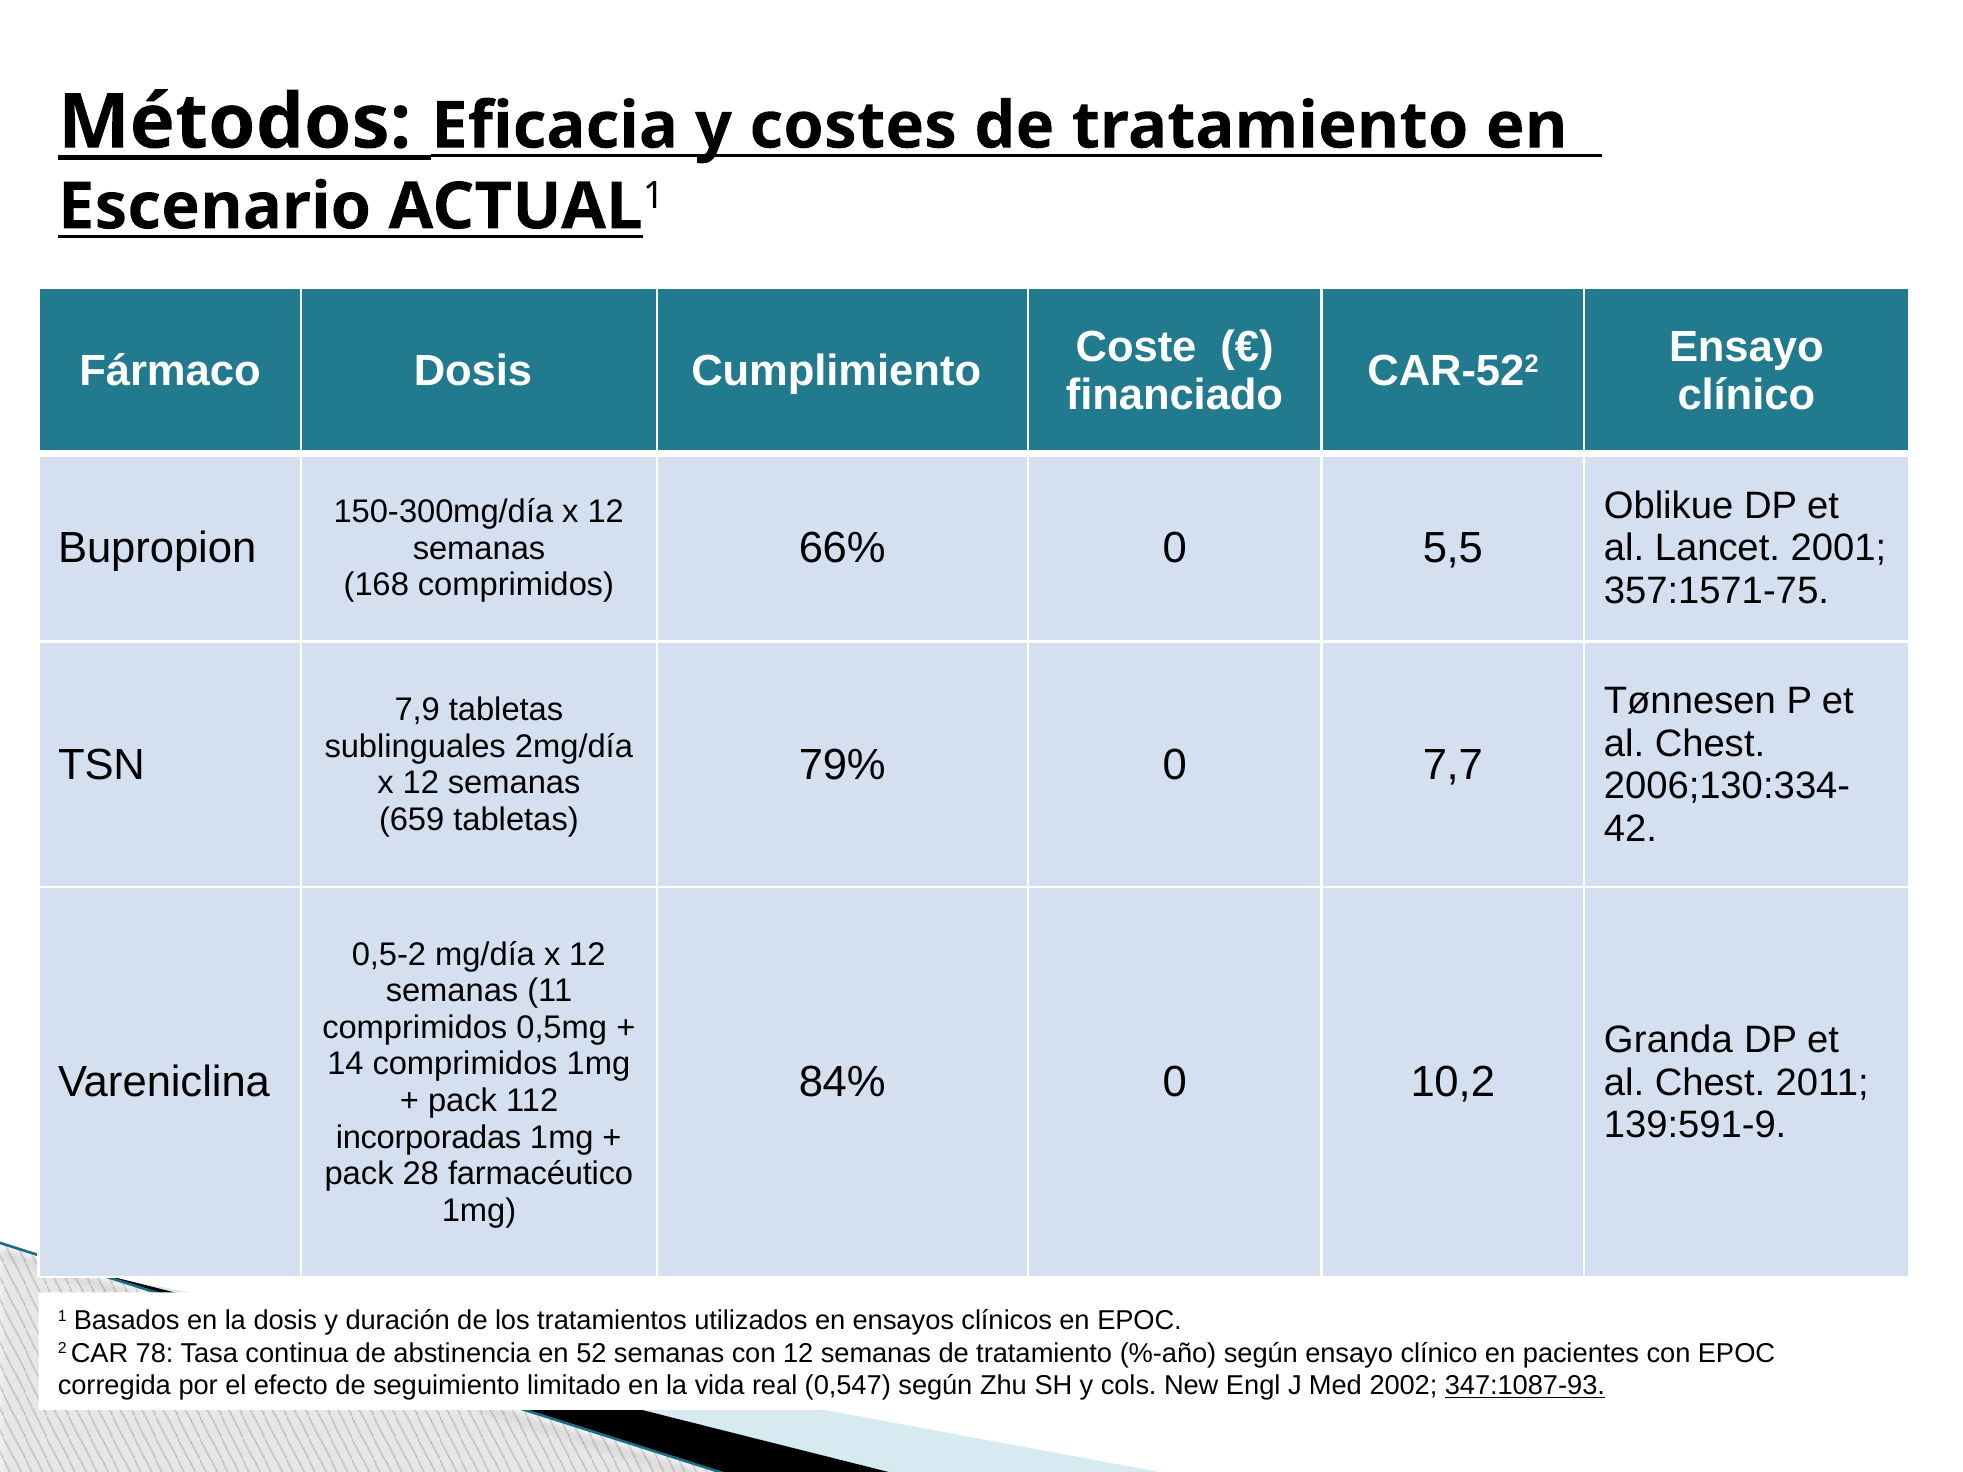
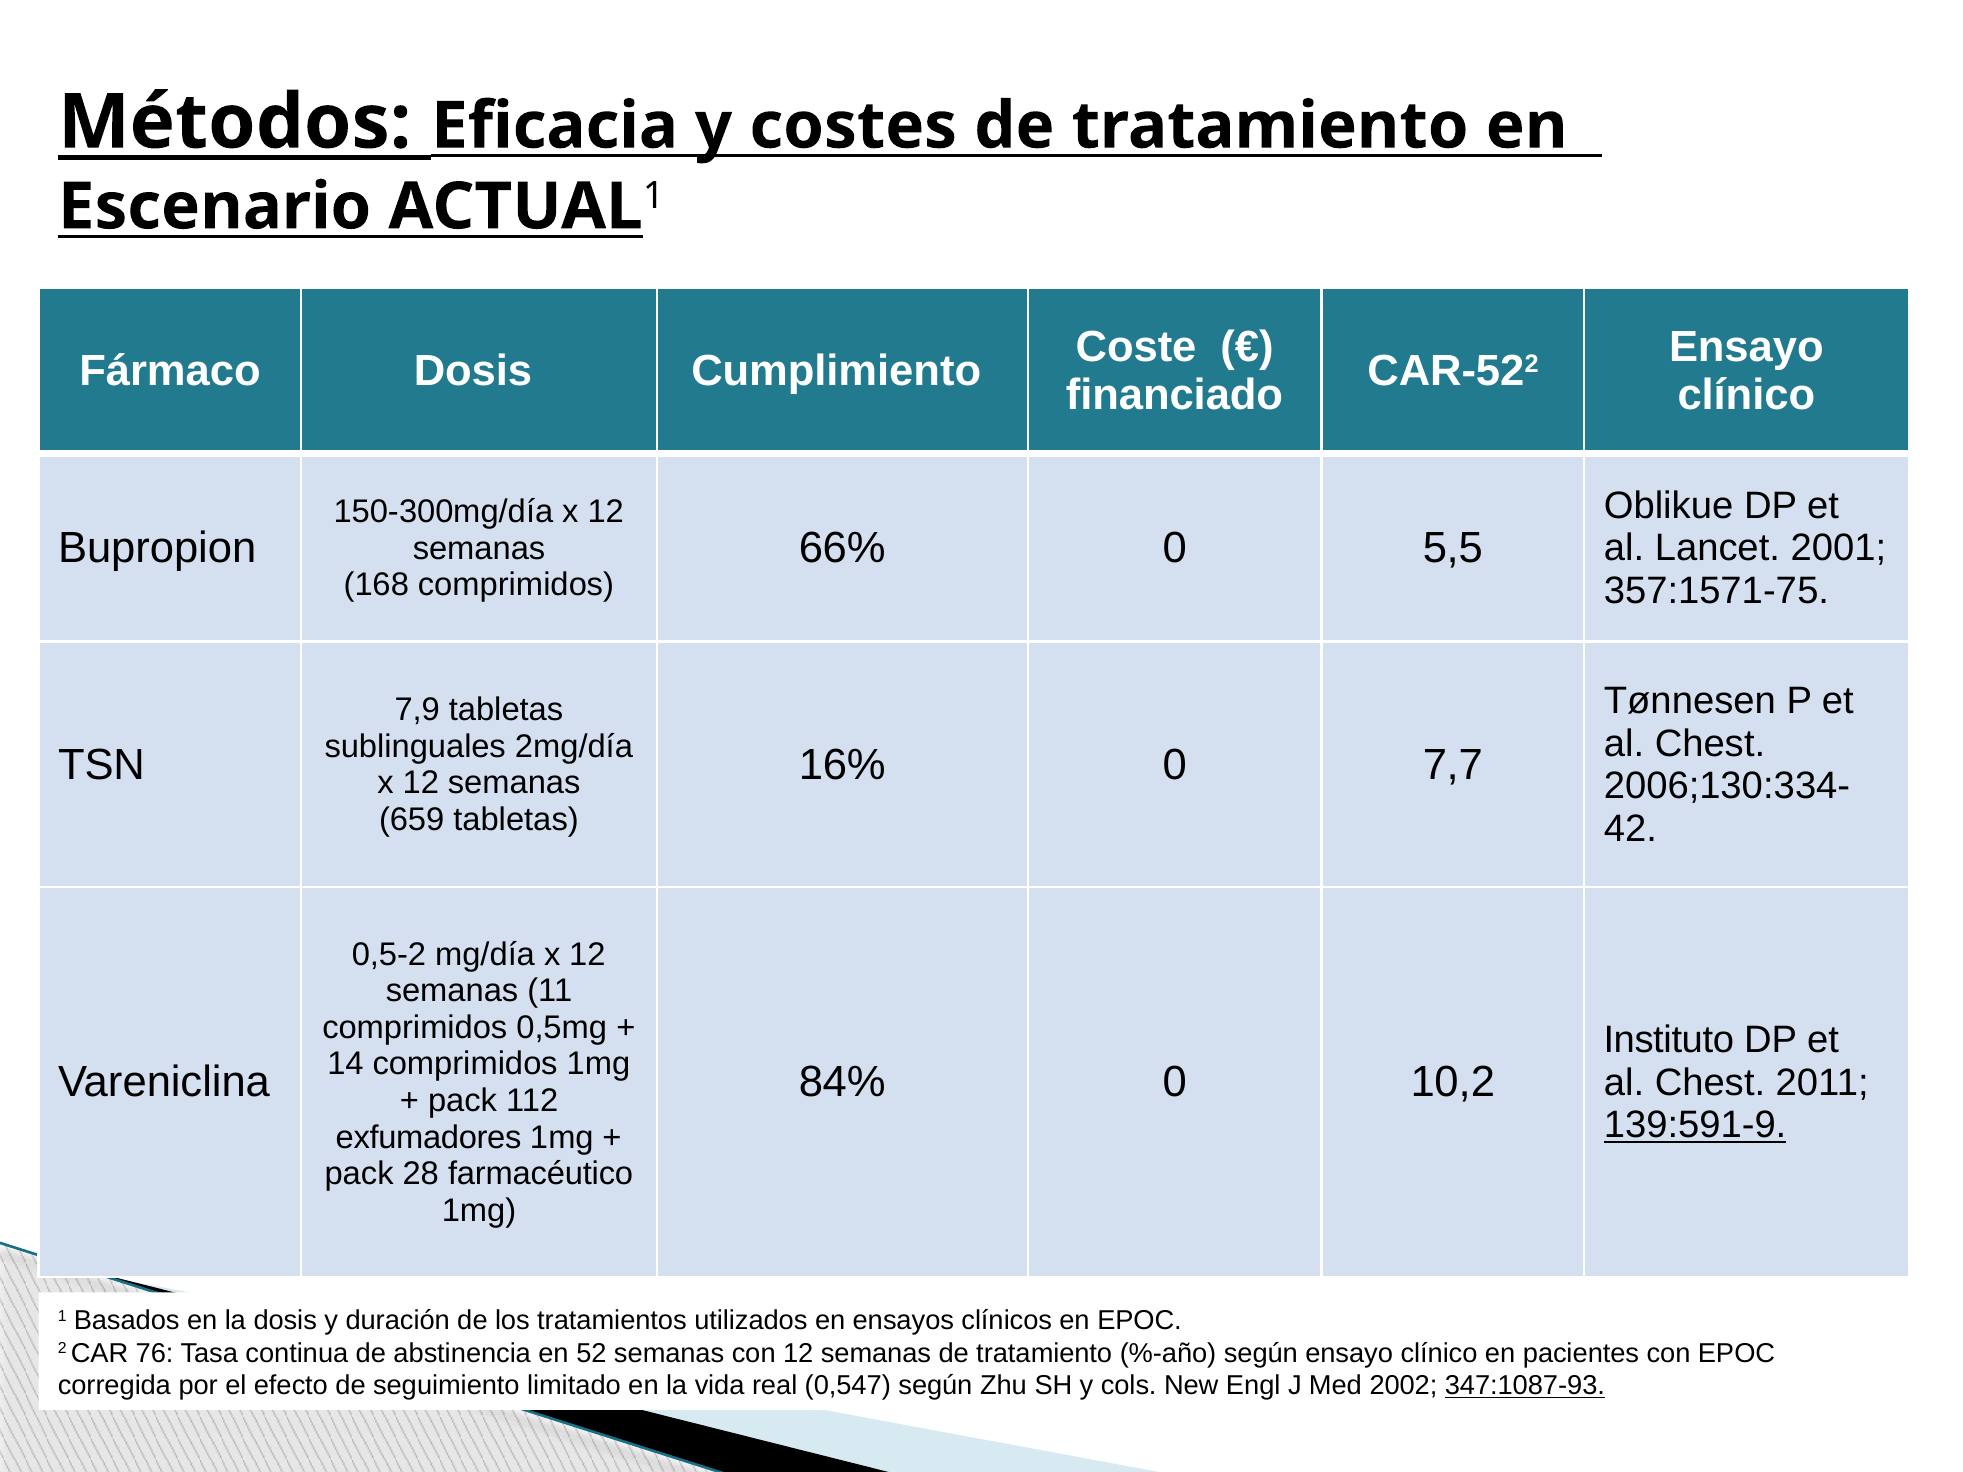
79%: 79% -> 16% (842, 765)
Granda: Granda -> Instituto (1669, 1040)
139:591-9 underline: none -> present (1695, 1126)
incorporadas: incorporadas -> exfumadores (429, 1138)
78: 78 -> 76 (155, 1353)
